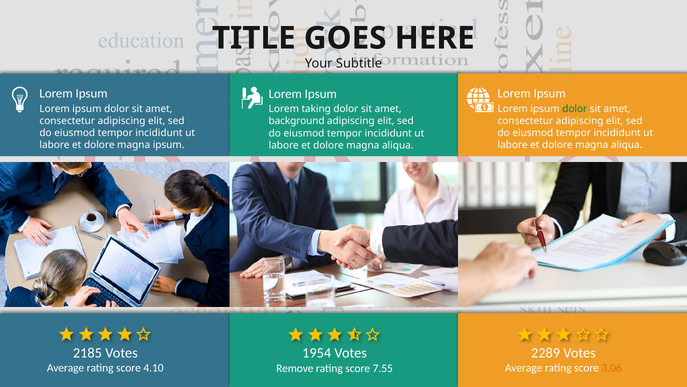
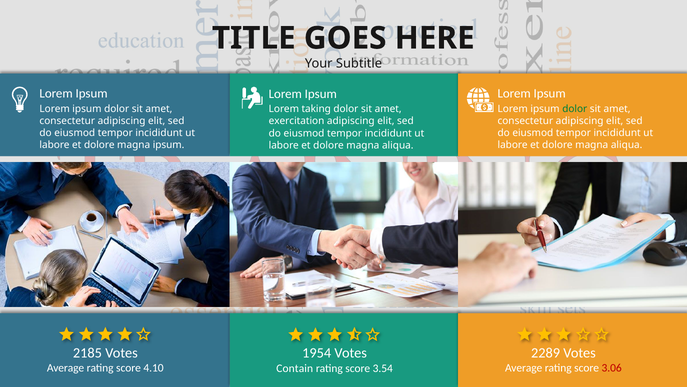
background: background -> exercitation (297, 121)
3.06 colour: orange -> red (612, 368)
Remove: Remove -> Contain (295, 368)
7.55: 7.55 -> 3.54 (383, 368)
